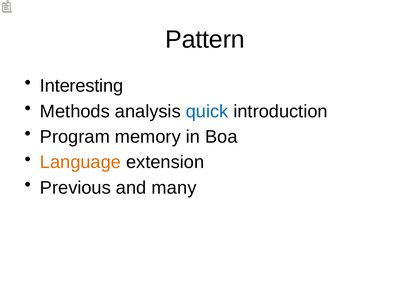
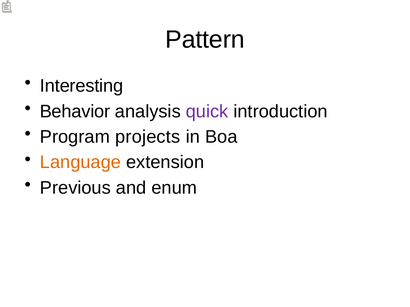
Methods: Methods -> Behavior (75, 112)
quick colour: blue -> purple (207, 112)
memory: memory -> projects (148, 137)
many: many -> enum (174, 188)
